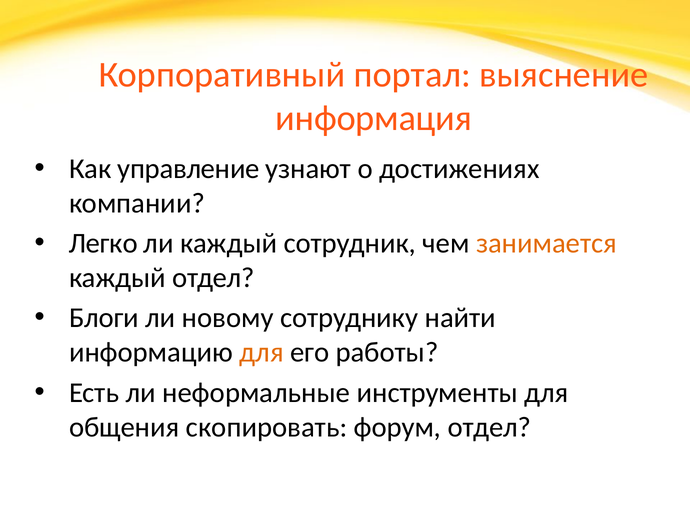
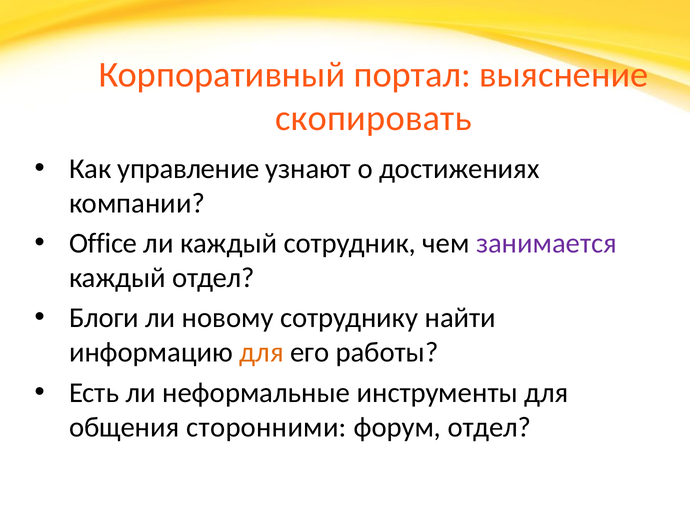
информация: информация -> скопировать (374, 118)
Легко: Легко -> Office (103, 244)
занимается colour: orange -> purple (546, 244)
скопировать: скопировать -> сторонними (266, 428)
